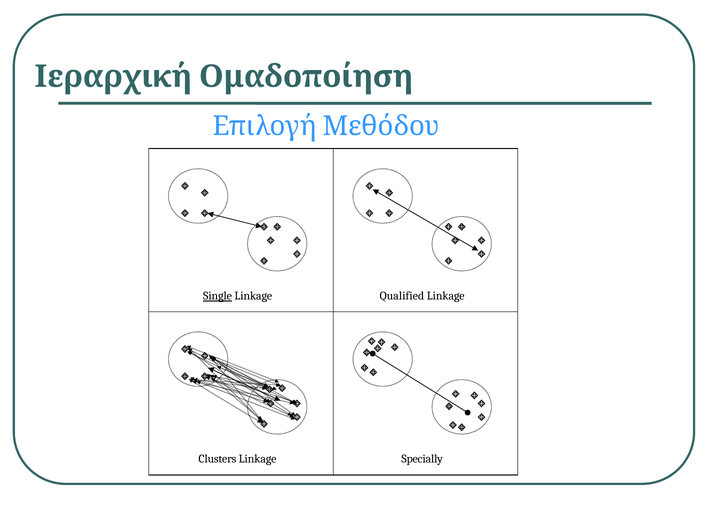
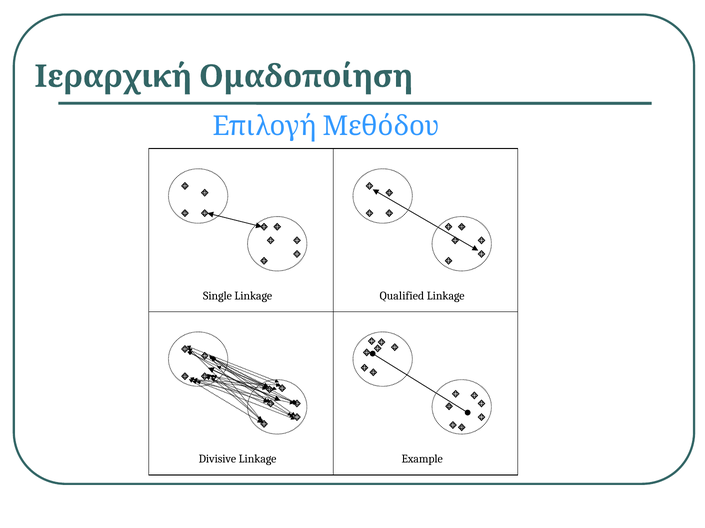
Single underline: present -> none (217, 296)
Clusters: Clusters -> Divisive (217, 460)
Specially: Specially -> Example (422, 460)
